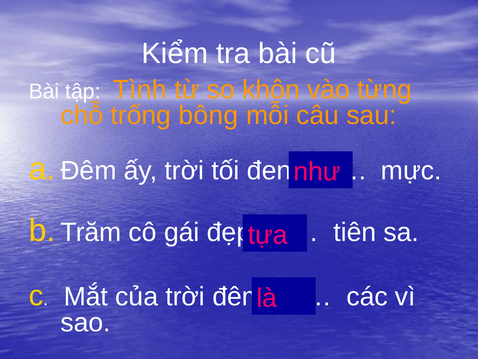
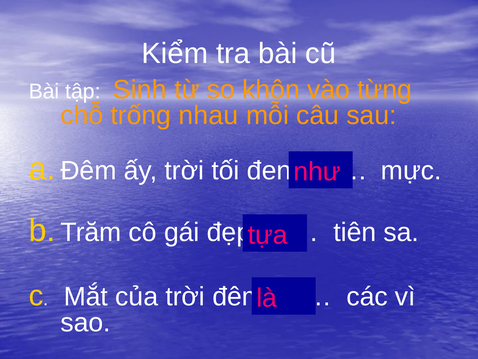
Tình: Tình -> Sinh (140, 90)
bông: bông -> nhau (208, 115)
